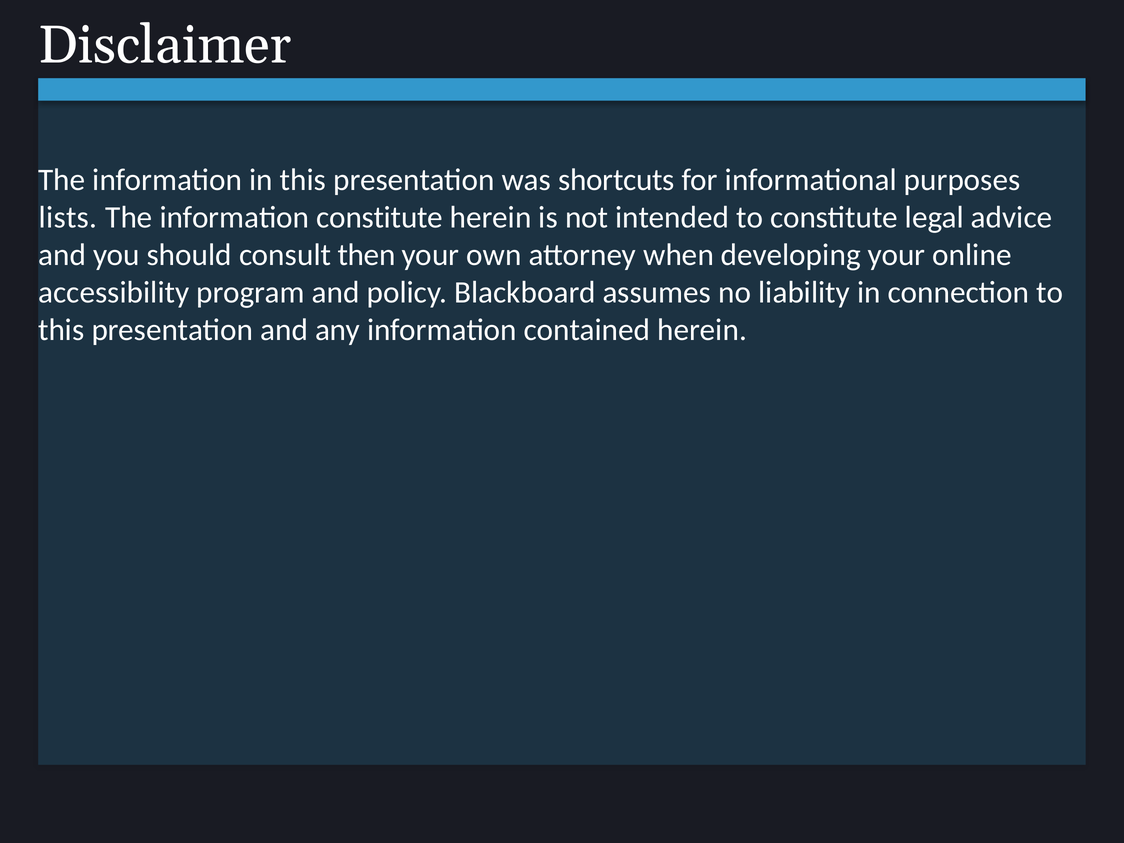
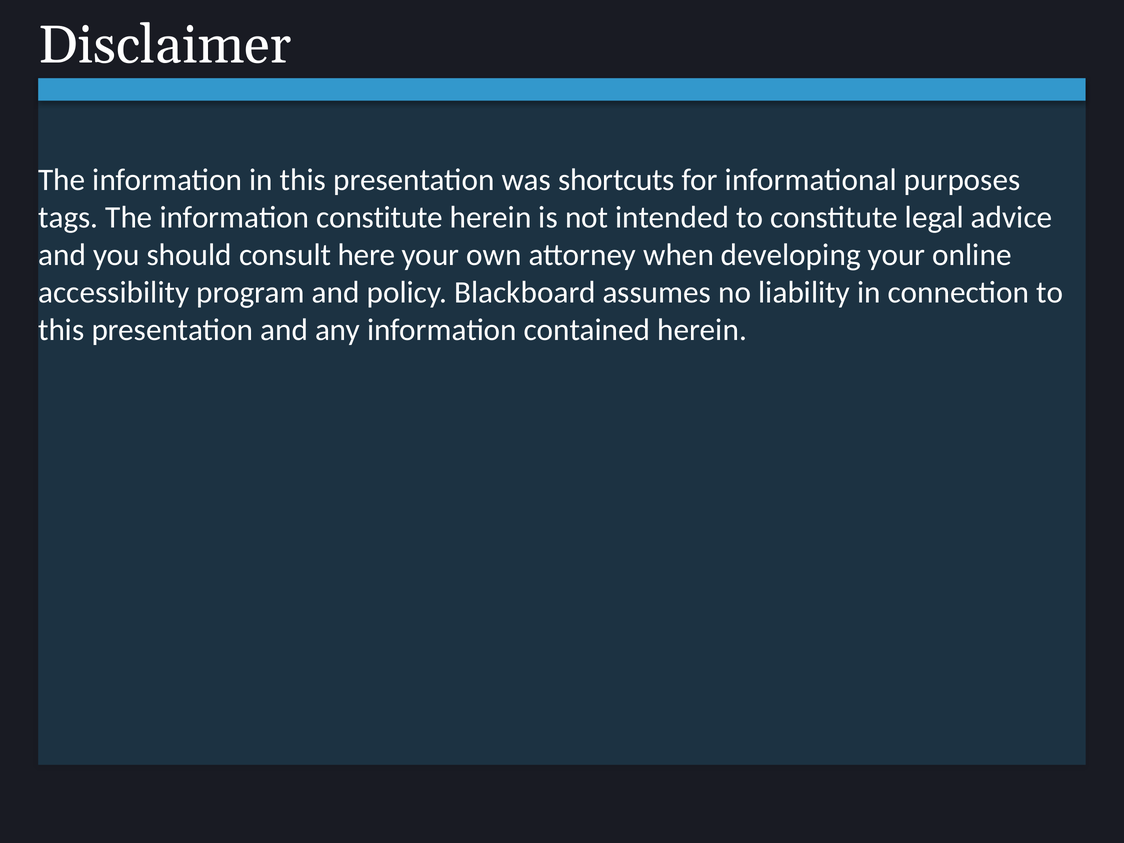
lists: lists -> tags (68, 217)
then: then -> here (367, 255)
